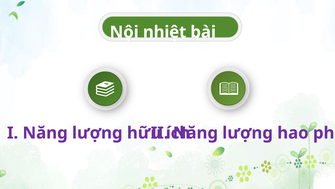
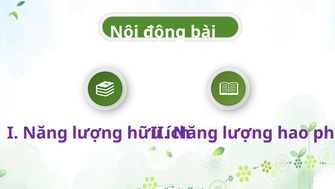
nhiệt: nhiệt -> động (165, 32)
